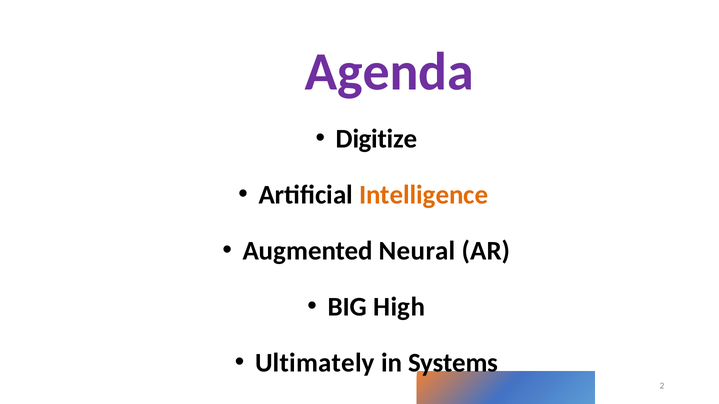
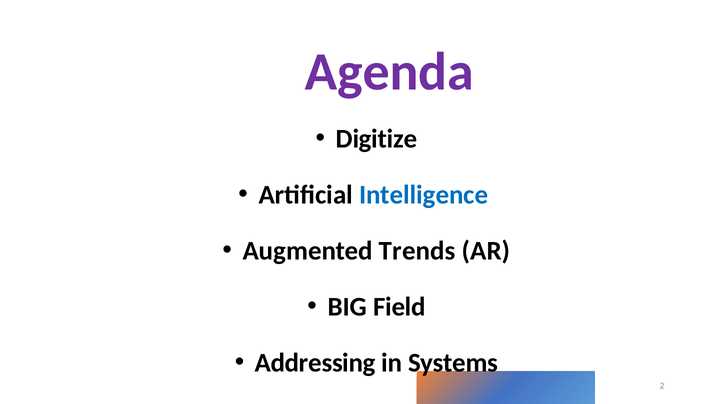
Intelligence colour: orange -> blue (424, 195)
Neural: Neural -> Trends (417, 251)
High: High -> Field (399, 307)
Ultimately: Ultimately -> Addressing (315, 363)
